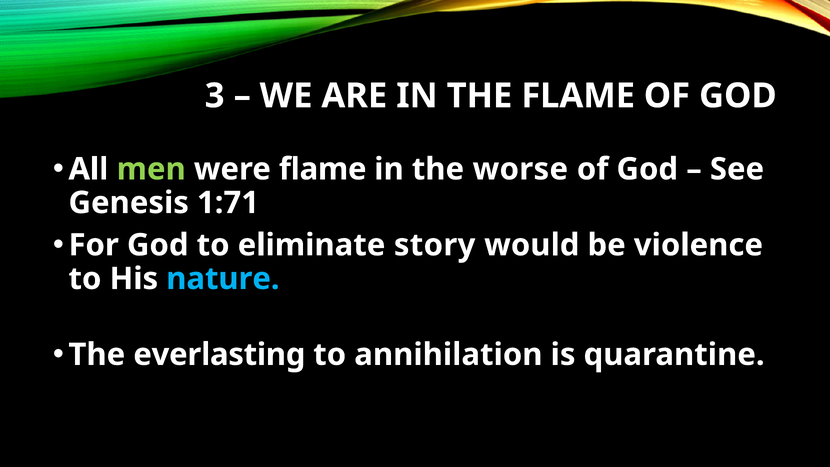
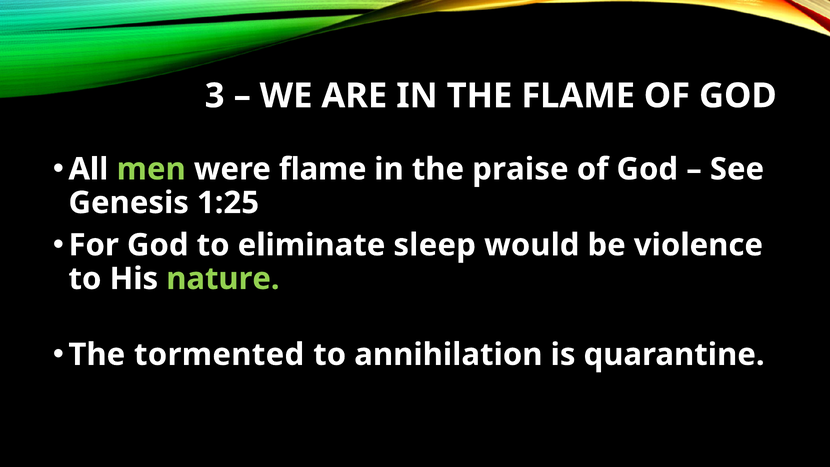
worse: worse -> praise (520, 169)
1:71: 1:71 -> 1:25 (228, 203)
story: story -> sleep (435, 245)
nature colour: light blue -> light green (223, 279)
everlasting: everlasting -> tormented (219, 355)
